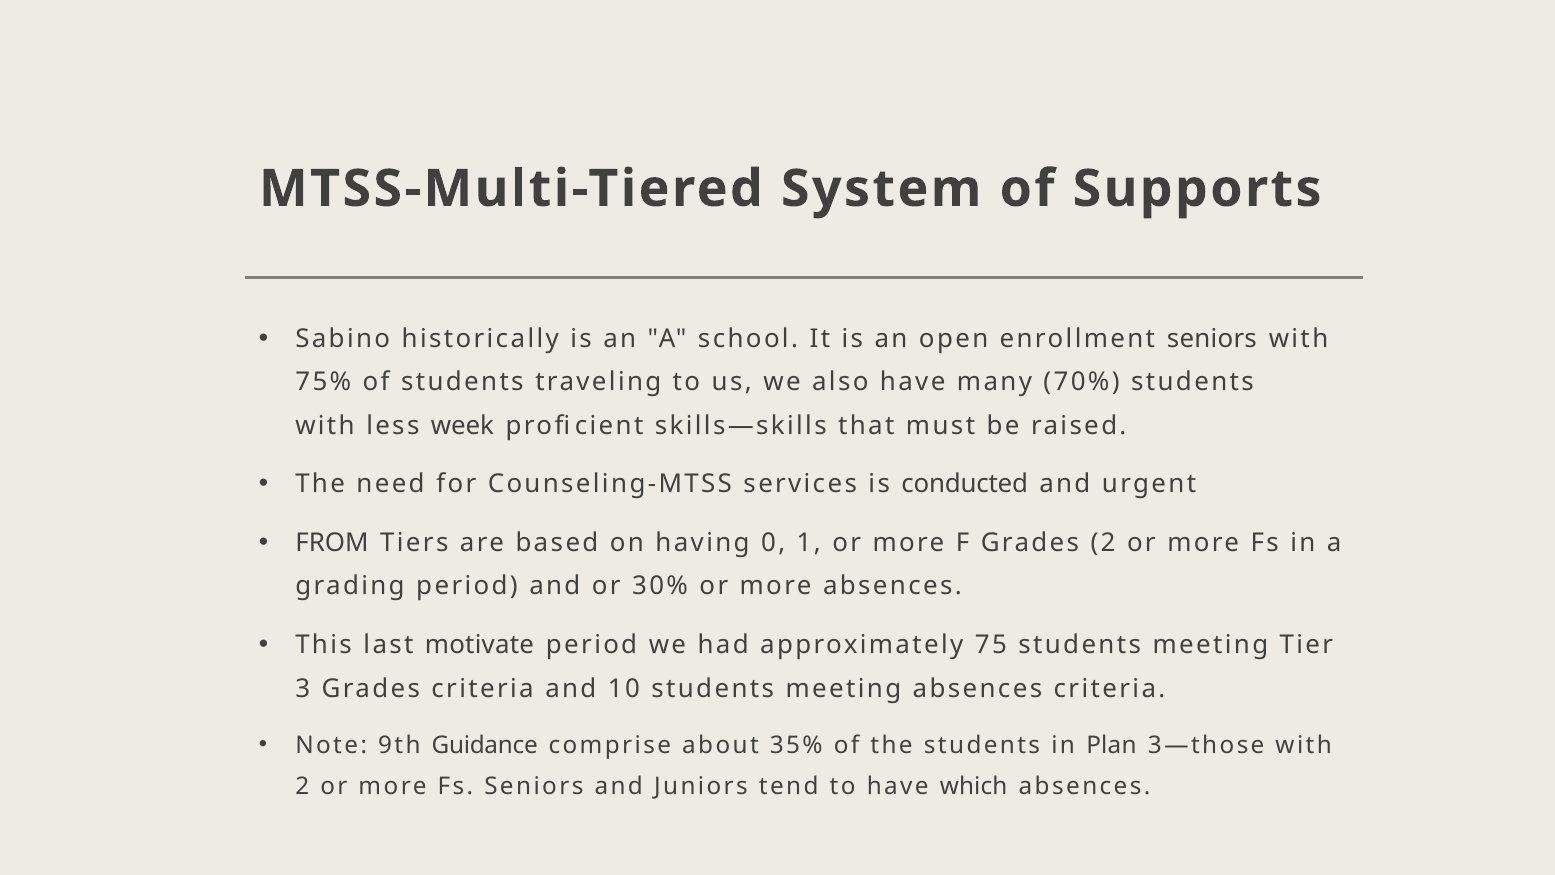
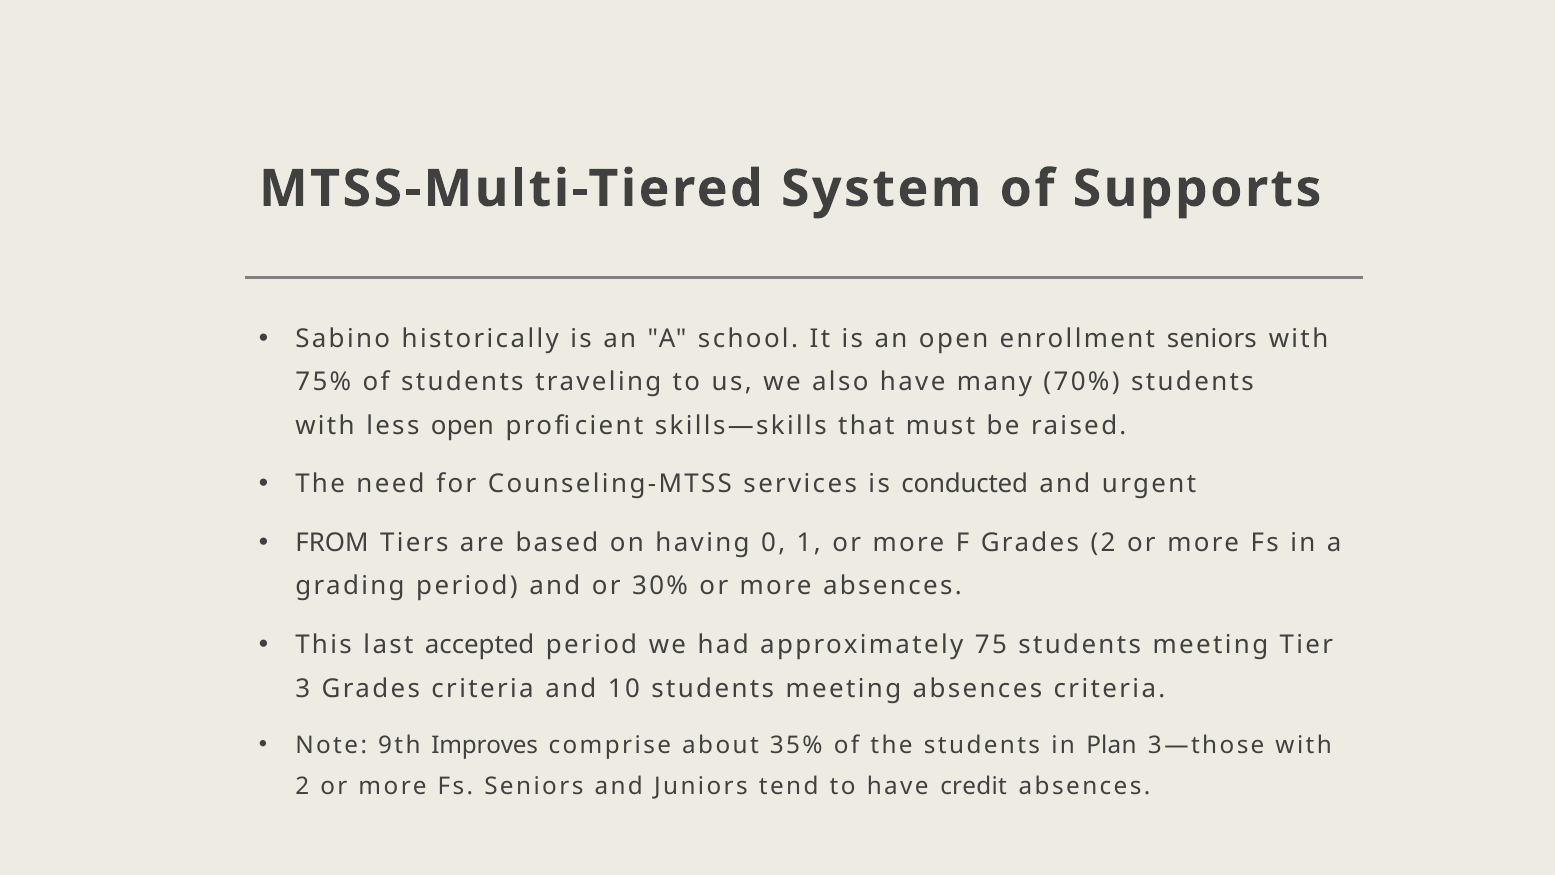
less week: week -> open (462, 426)
motivate: motivate -> accepted (480, 645)
Guidance: Guidance -> Improves (485, 745)
which: which -> credit (974, 786)
